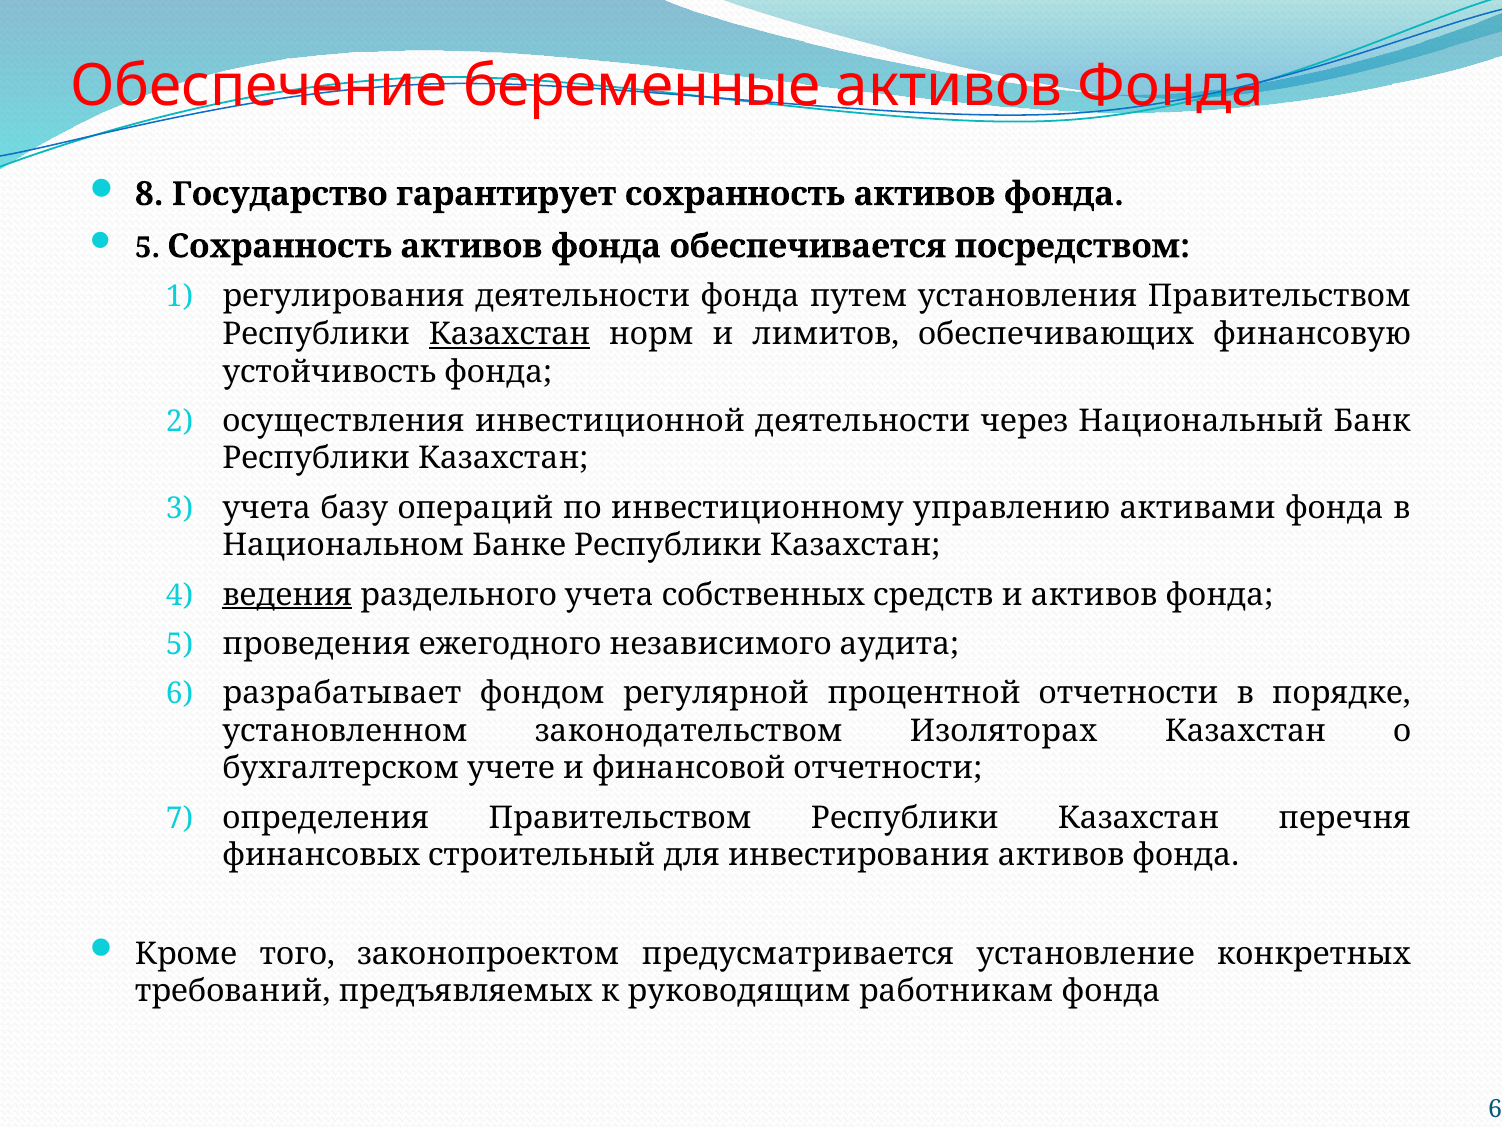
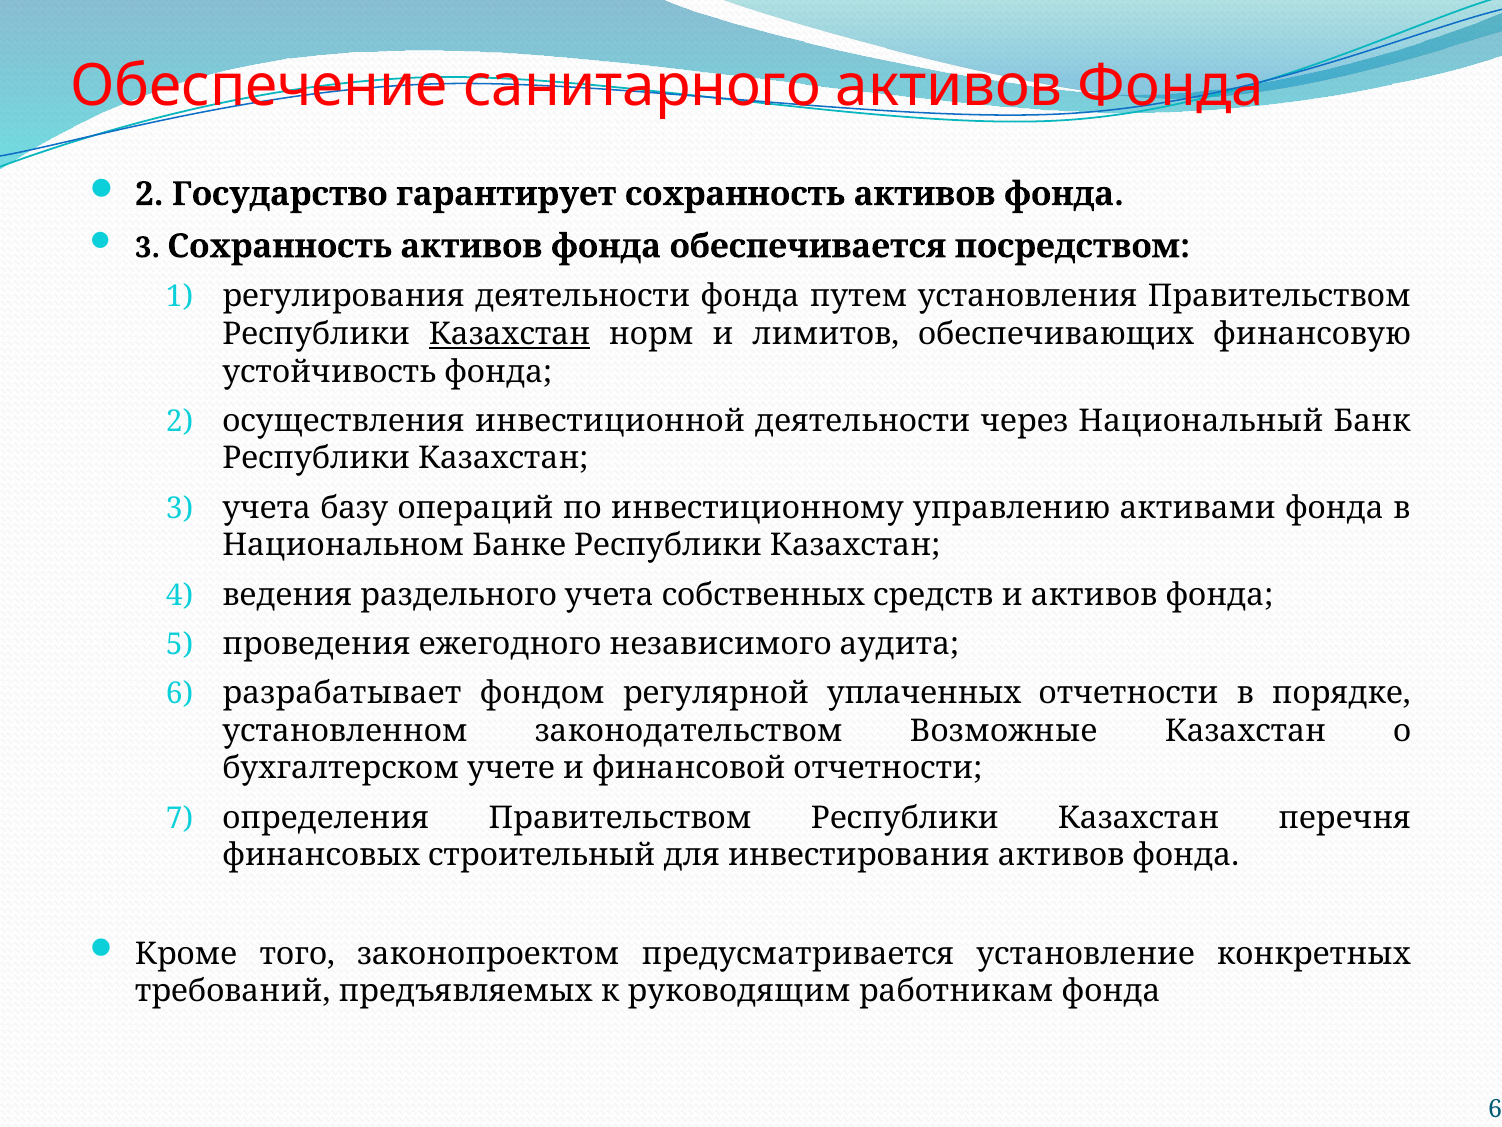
беременные: беременные -> санитарного (642, 86)
8: 8 -> 2 (149, 194)
5: 5 -> 3 (147, 248)
ведения underline: present -> none (287, 594)
процентной: процентной -> уплаченных (924, 693)
Изоляторах: Изоляторах -> Возможные (1004, 731)
